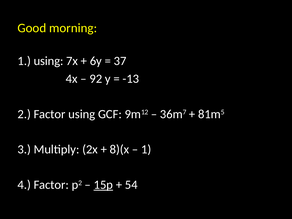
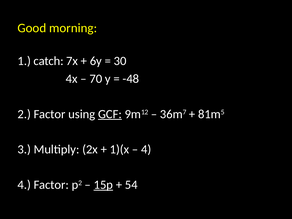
1 using: using -> catch (49, 61)
37: 37 -> 30 (120, 61)
92: 92 -> 70 (96, 79)
-13: -13 -> -48 (131, 79)
GCF underline: none -> present (110, 114)
8)(x: 8)(x -> 1)(x (119, 149)
1: 1 -> 4 (146, 149)
